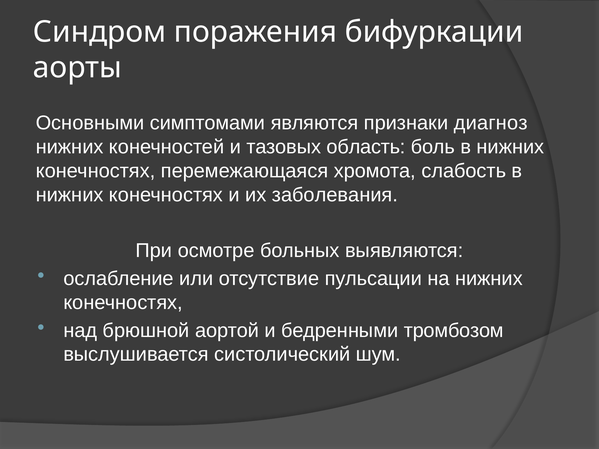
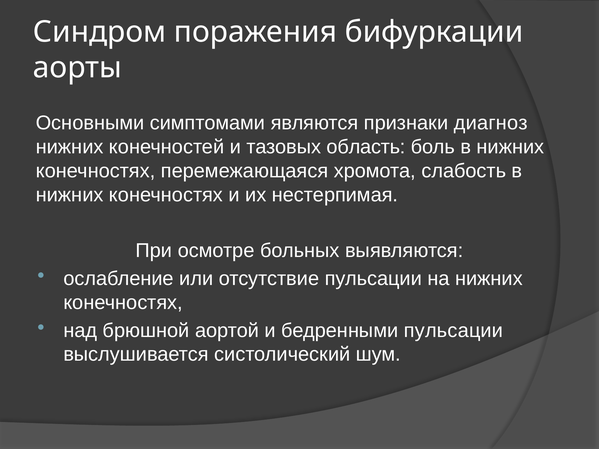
заболевания: заболевания -> нестерпимая (335, 195)
бедренными тромбозом: тромбозом -> пульсации (454, 331)
